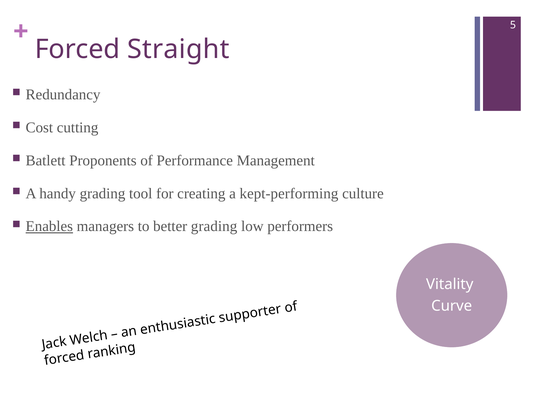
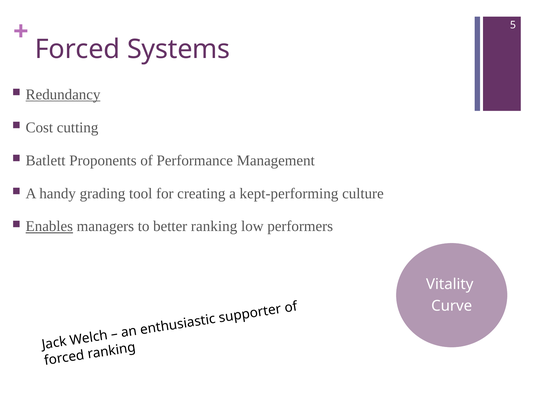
Straight: Straight -> Systems (179, 49)
Redundancy underline: none -> present (63, 94)
better grading: grading -> ranking (214, 226)
